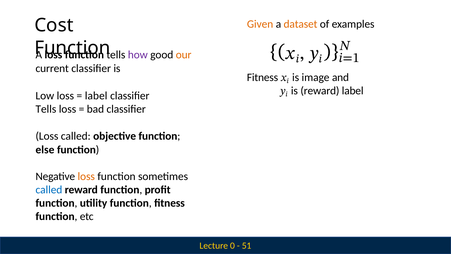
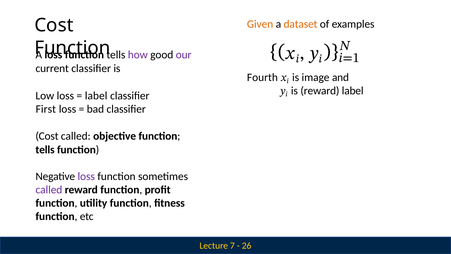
our colour: orange -> purple (184, 55)
Fitness: Fitness -> Fourth (262, 77)
Tells: Tells -> First (46, 109)
Loss: Loss -> Cost (47, 136)
else: else -> tells (45, 150)
loss colour: orange -> purple (86, 176)
called colour: blue -> purple (49, 189)
0: 0 -> 7 (232, 246)
51: 51 -> 26 (247, 246)
